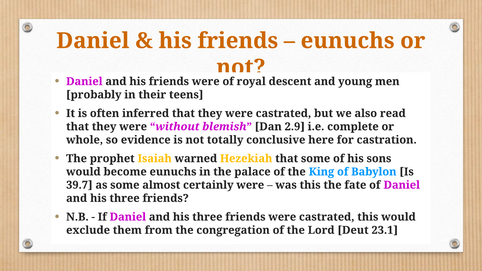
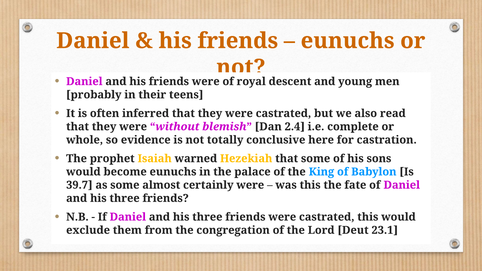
2.9: 2.9 -> 2.4 (295, 127)
